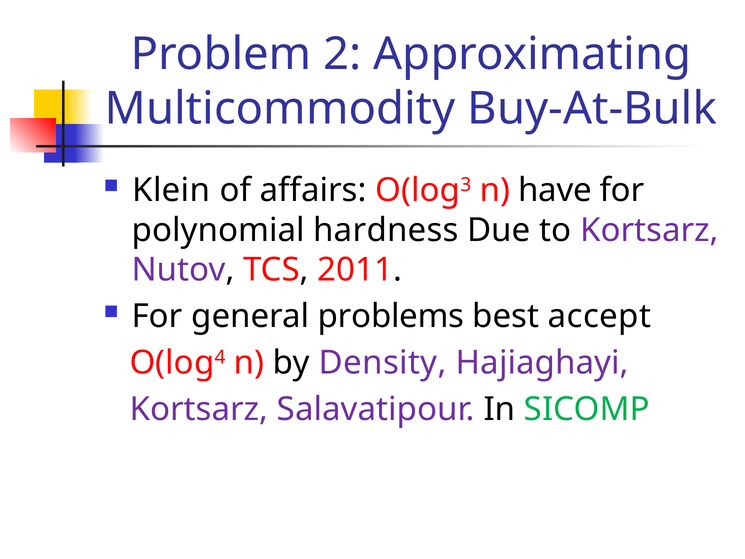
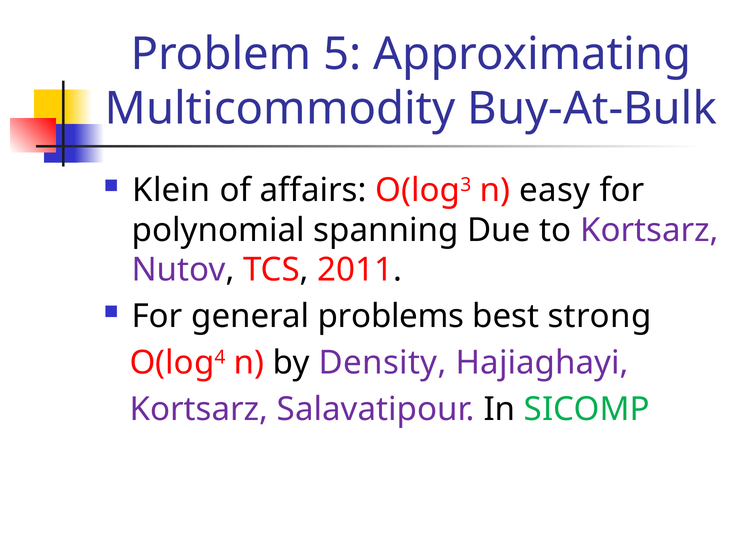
2: 2 -> 5 (342, 54)
have: have -> easy (555, 190)
hardness: hardness -> spanning (386, 230)
accept: accept -> strong (600, 316)
